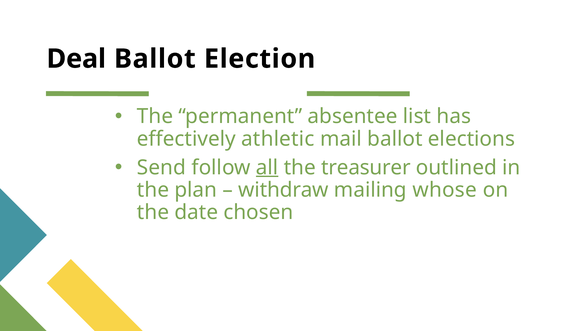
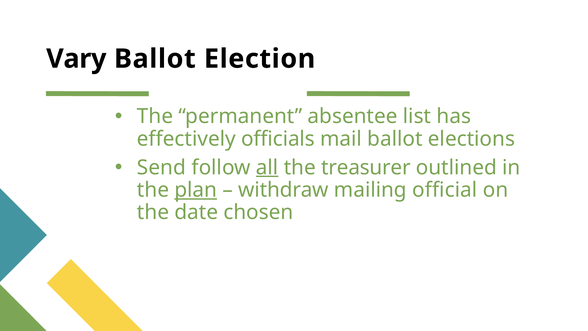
Deal: Deal -> Vary (76, 59)
athletic: athletic -> officials (278, 139)
plan underline: none -> present (196, 190)
whose: whose -> official (445, 190)
